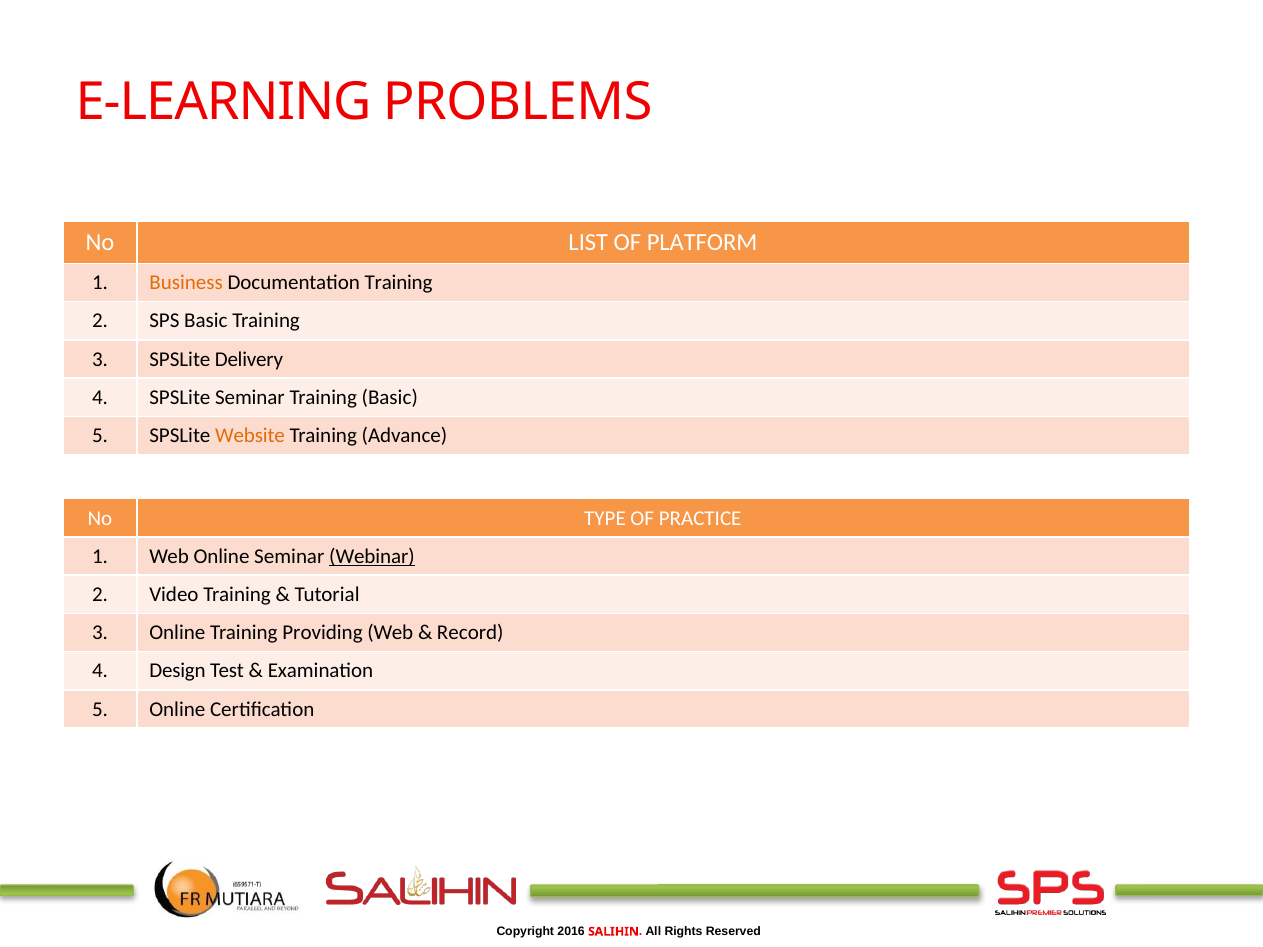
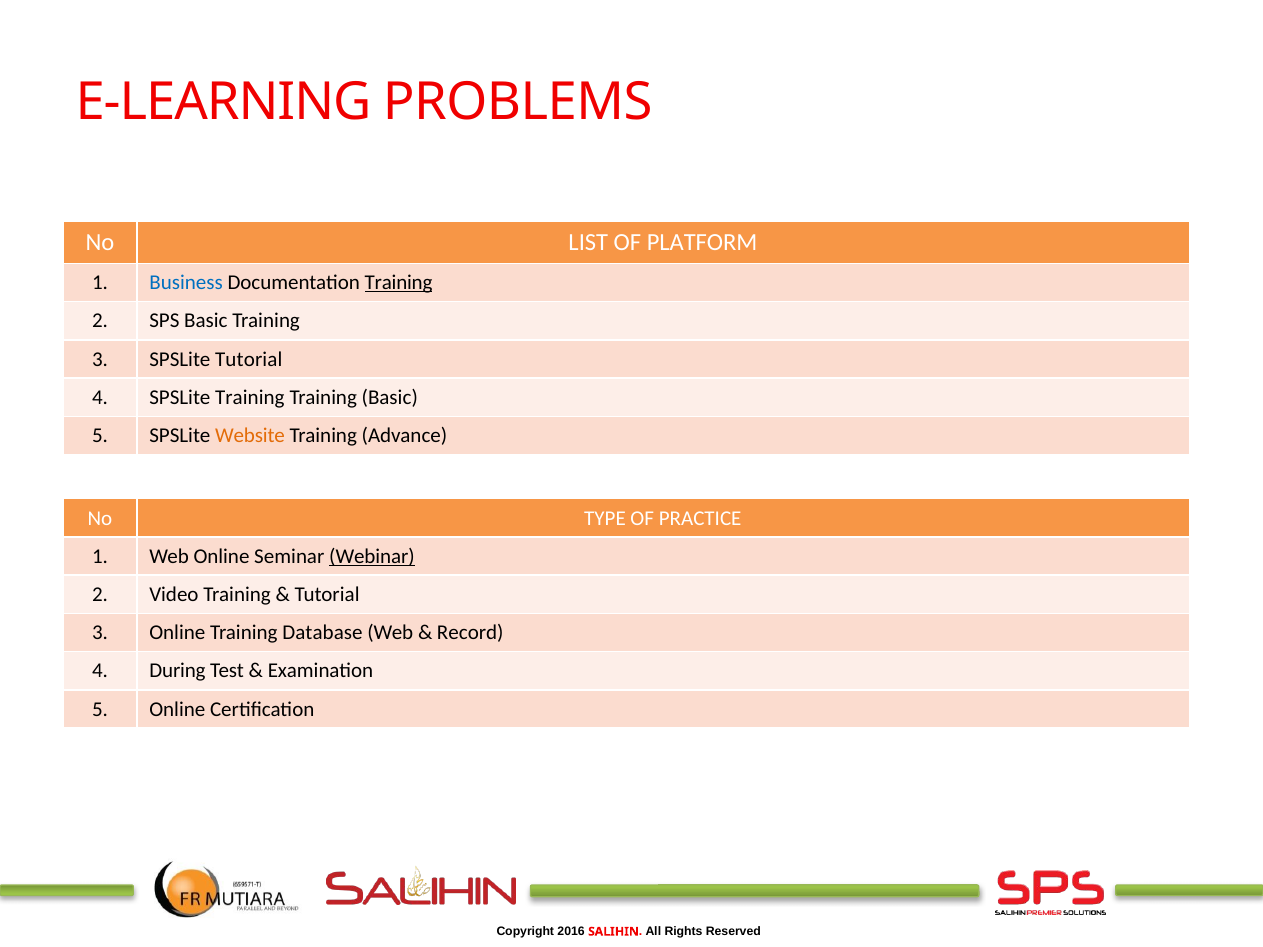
Business colour: orange -> blue (186, 283)
Training underline: none -> present (399, 283)
SPSLite Delivery: Delivery -> Tutorial (249, 359)
SPSLite Seminar: Seminar -> Training (250, 398)
Providing: Providing -> Database (322, 633)
Design: Design -> During (177, 671)
